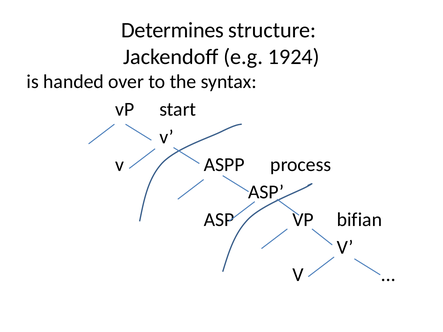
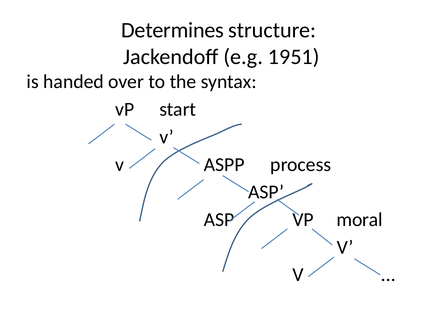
1924: 1924 -> 1951 (294, 57)
bifian: bifian -> moral (360, 220)
